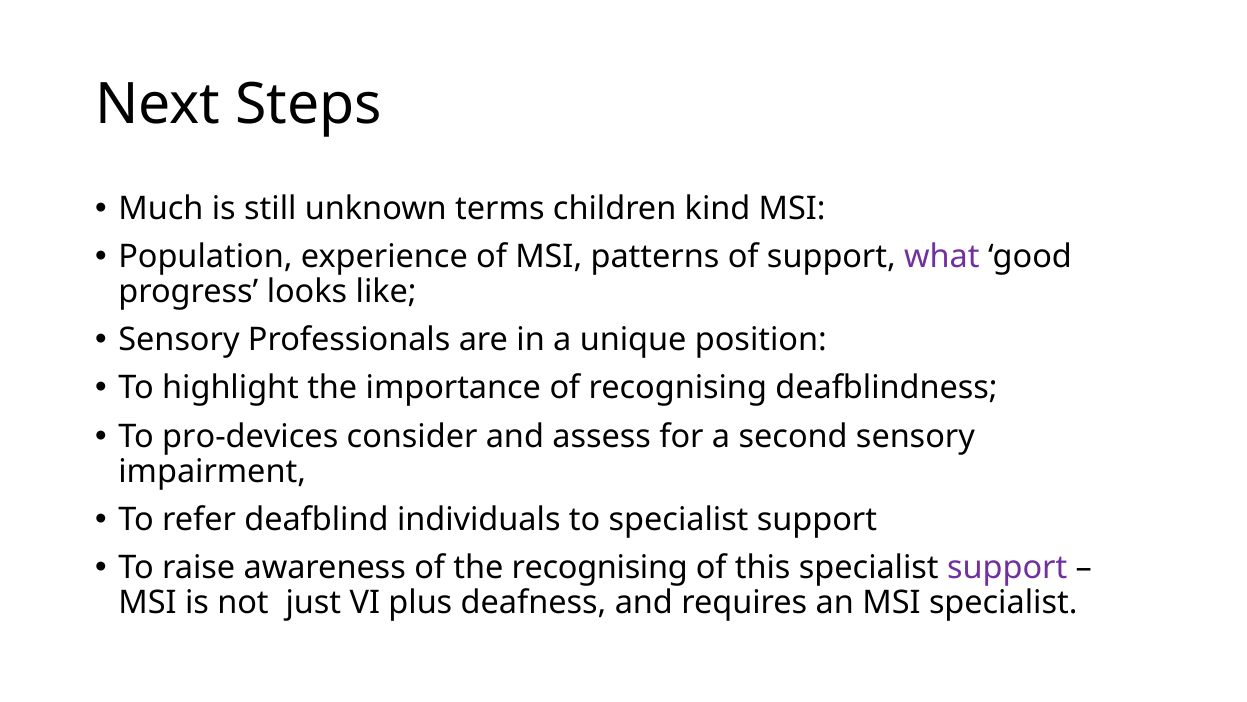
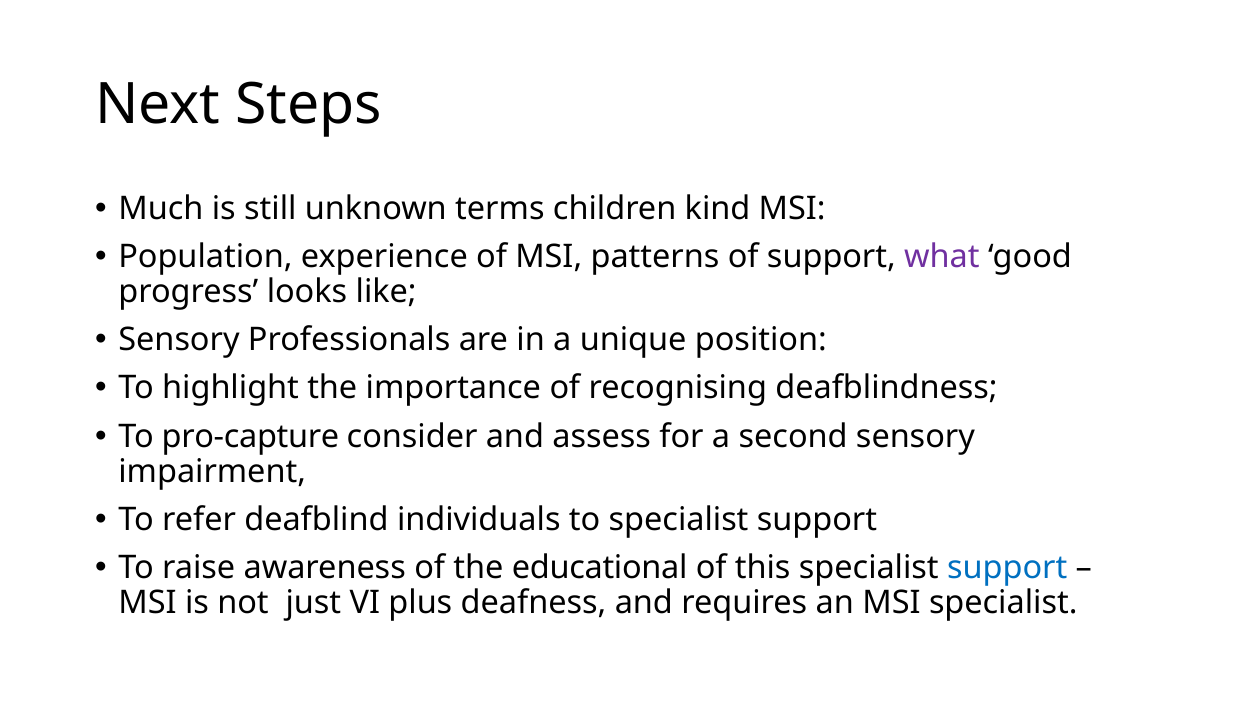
pro-devices: pro-devices -> pro-capture (250, 436)
the recognising: recognising -> educational (600, 567)
support colour: purple -> blue (1007, 567)
